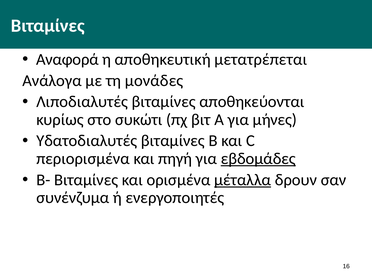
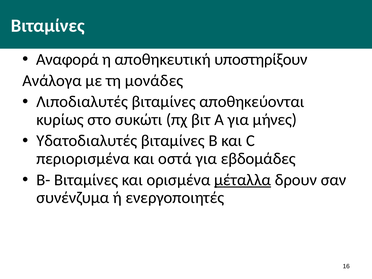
μετατρέπεται: μετατρέπεται -> υποστηρίξουν (261, 59)
πηγή: πηγή -> οστά (175, 159)
εβδομάδες underline: present -> none (258, 159)
